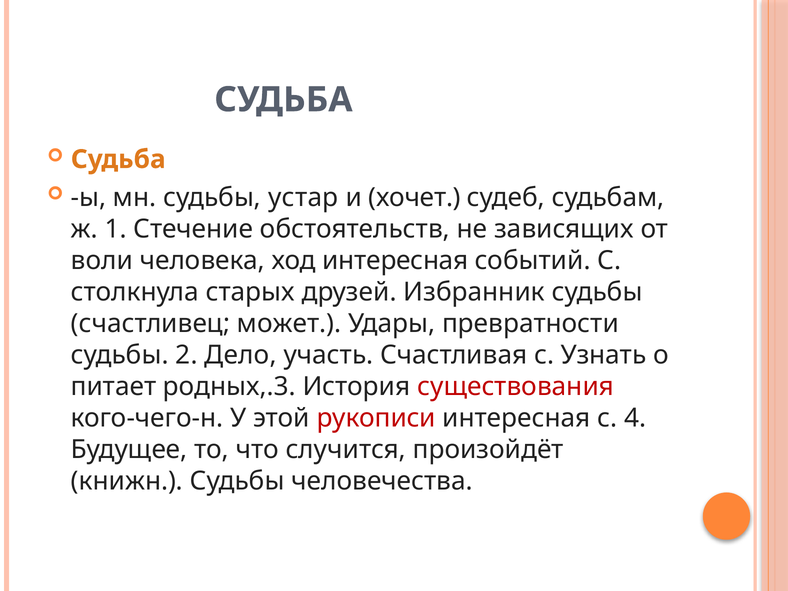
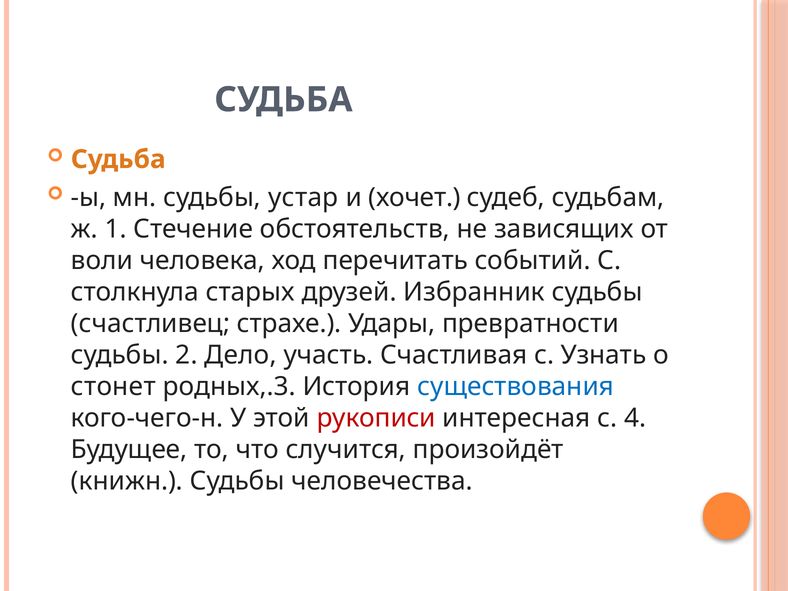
ход интересная: интересная -> перечитать (395, 261)
может: может -> страхе (289, 324)
питает: питает -> стонет (113, 387)
существования colour: red -> blue (516, 387)
